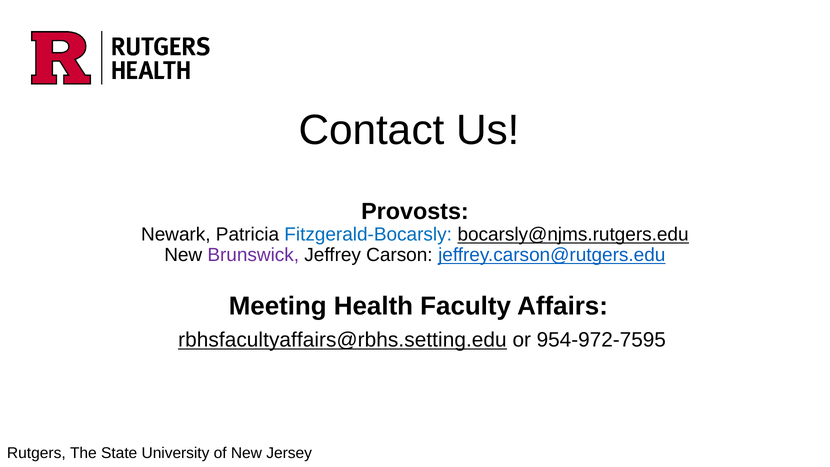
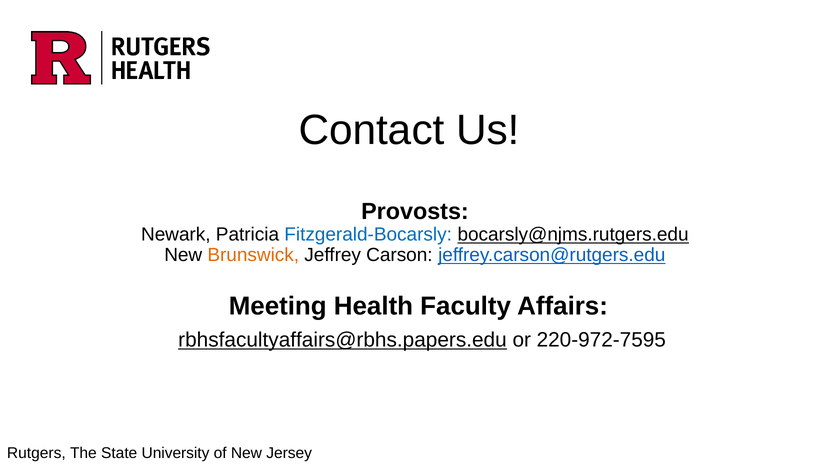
Brunswick colour: purple -> orange (253, 255)
rbhsfacultyaffairs@rbhs.setting.edu: rbhsfacultyaffairs@rbhs.setting.edu -> rbhsfacultyaffairs@rbhs.papers.edu (342, 340)
954-972-7595: 954-972-7595 -> 220-972-7595 (601, 340)
